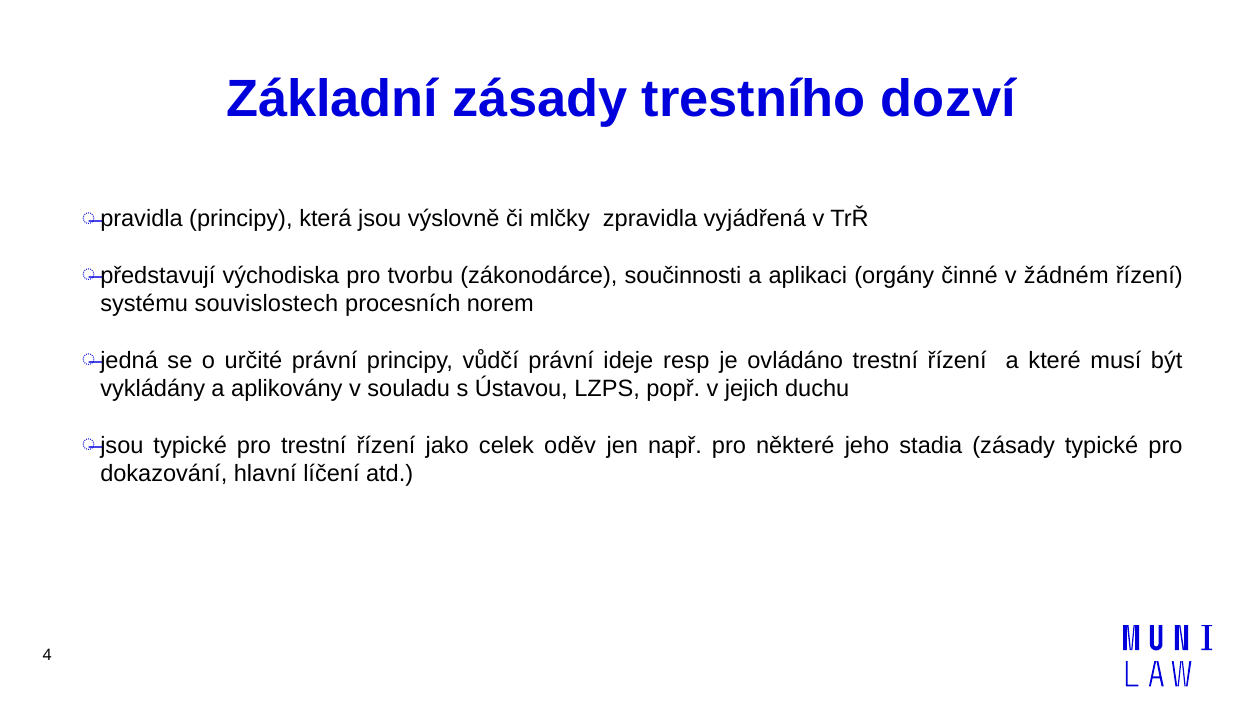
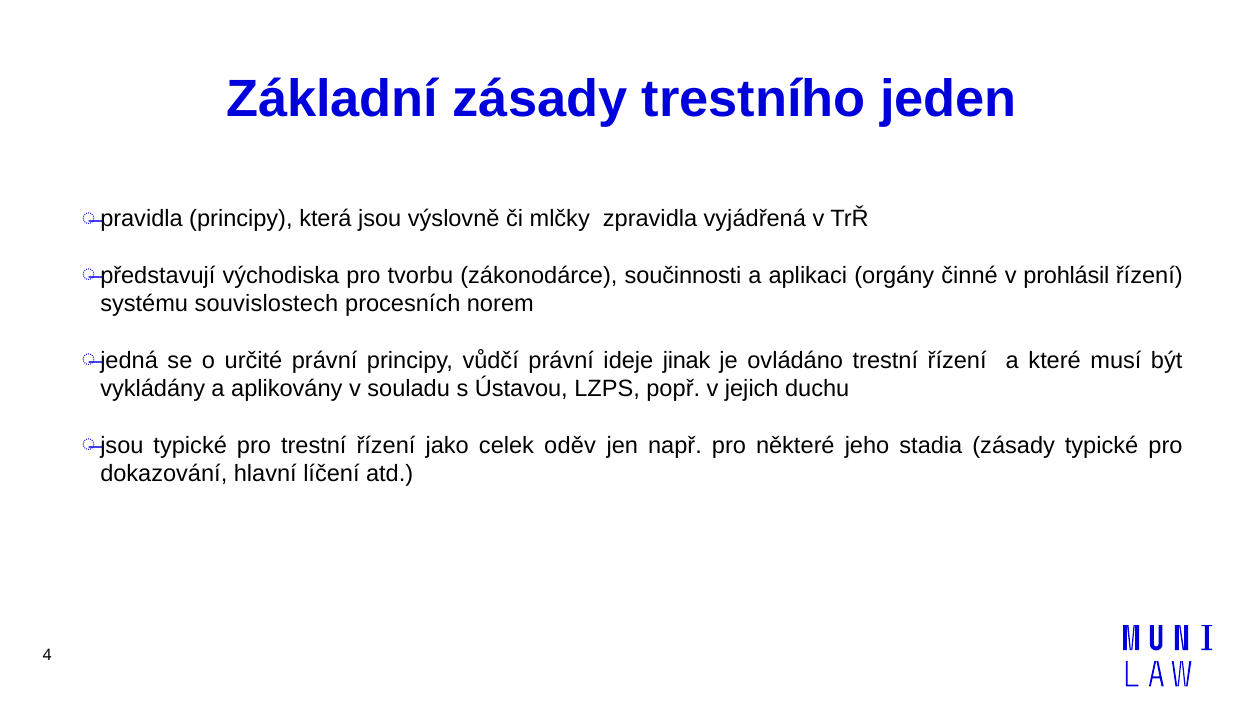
dozví: dozví -> jeden (949, 99)
žádném: žádném -> prohlásil (1066, 275)
resp: resp -> jinak (687, 360)
